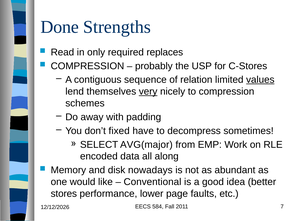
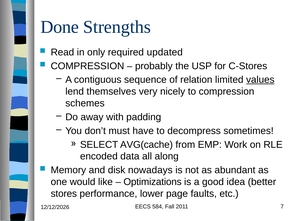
replaces: replaces -> updated (165, 52)
very underline: present -> none (148, 91)
fixed: fixed -> must (119, 131)
AVG(major: AVG(major -> AVG(cache (147, 144)
Conventional: Conventional -> Optimizations (153, 181)
